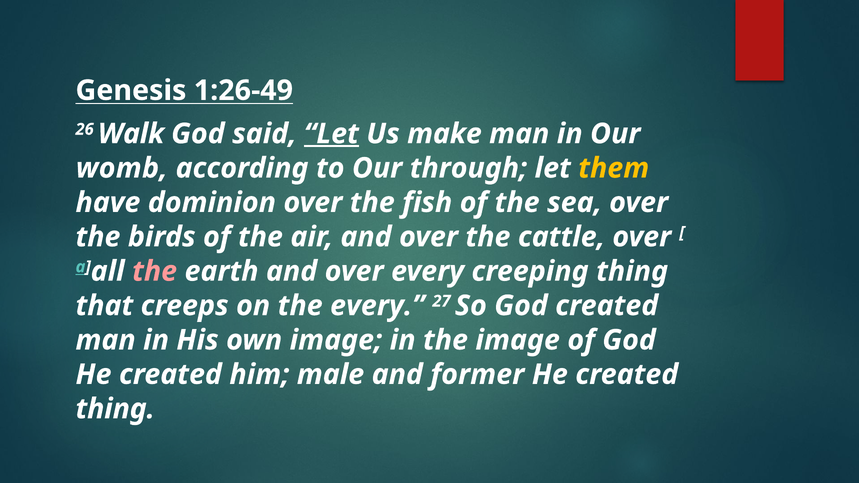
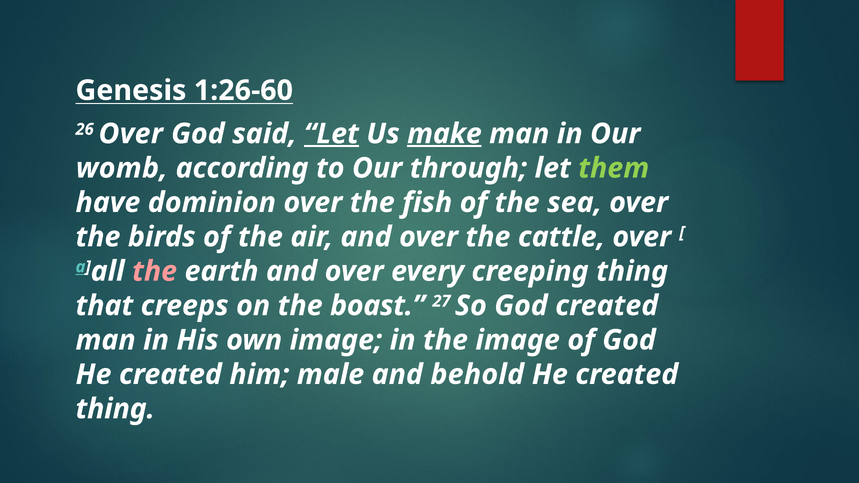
1:26-49: 1:26-49 -> 1:26-60 (243, 90)
26 Walk: Walk -> Over (131, 134)
make underline: none -> present (444, 134)
them colour: yellow -> light green (614, 168)
the every: every -> boast (378, 306)
former: former -> behold (477, 375)
